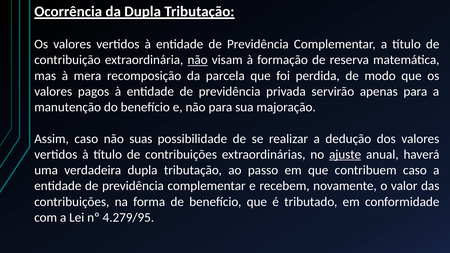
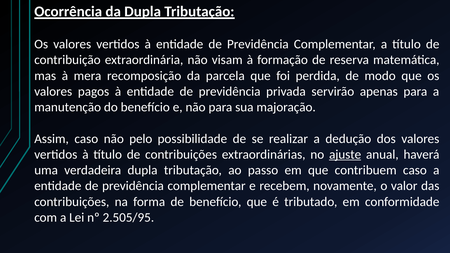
não underline: present -> none (198, 60)
suas: suas -> pelo (141, 139)
4.279/95: 4.279/95 -> 2.505/95 (128, 218)
